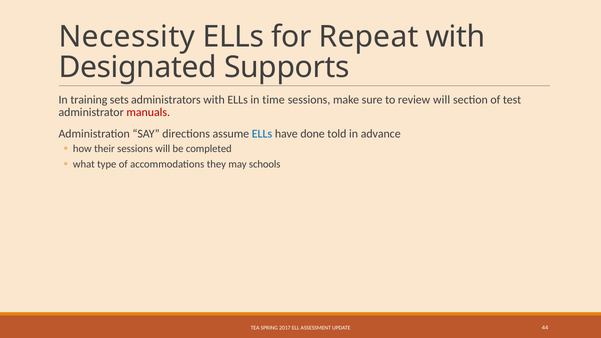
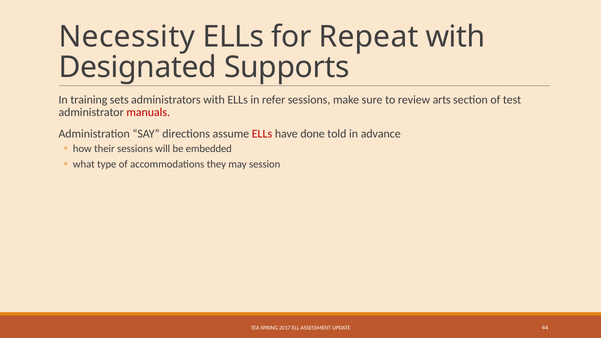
time: time -> refer (274, 100)
review will: will -> arts (442, 100)
ELLs colour: blue -> red (262, 134)
completed: completed -> embedded (209, 149)
schools: schools -> session (265, 164)
